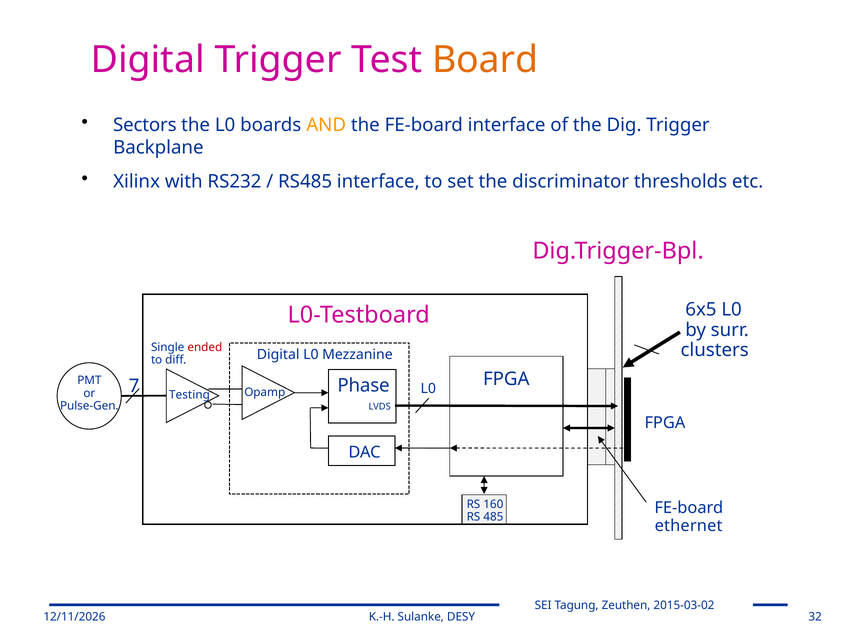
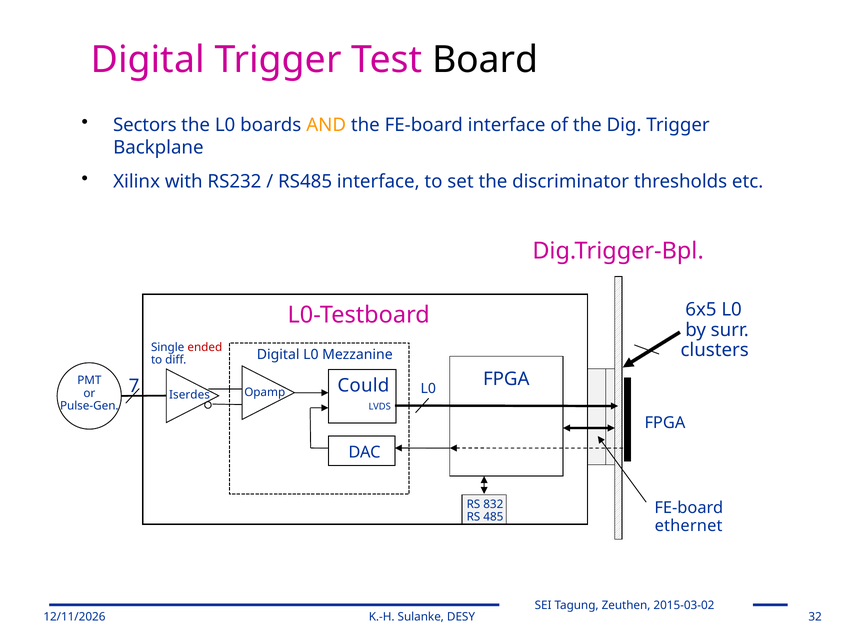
Board colour: orange -> black (485, 60)
Phase: Phase -> Could (363, 386)
Testing: Testing -> Iserdes (189, 395)
160: 160 -> 832 (493, 504)
